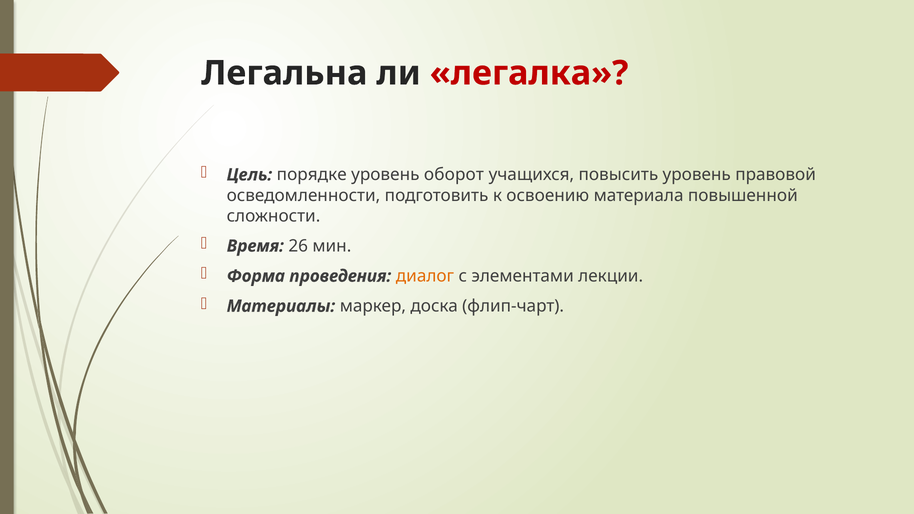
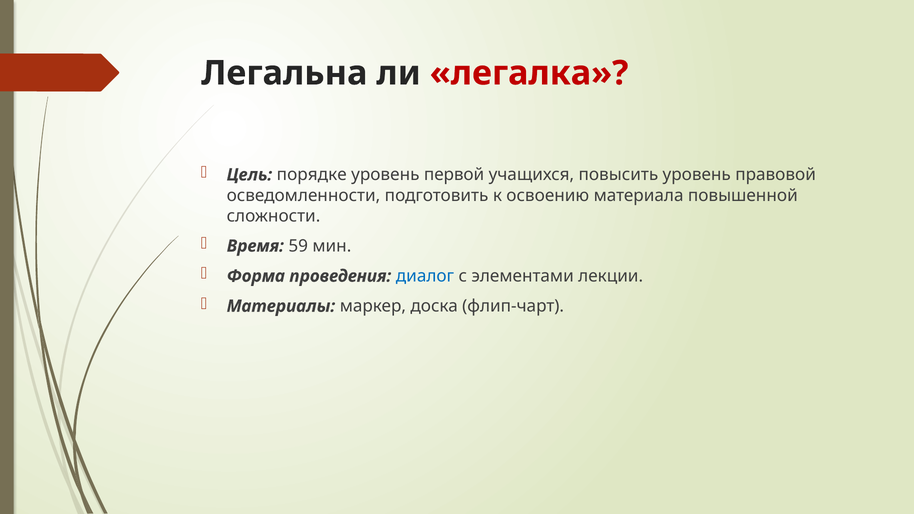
оборот: оборот -> первой (454, 175)
26: 26 -> 59 (298, 246)
диалог colour: orange -> blue (425, 276)
